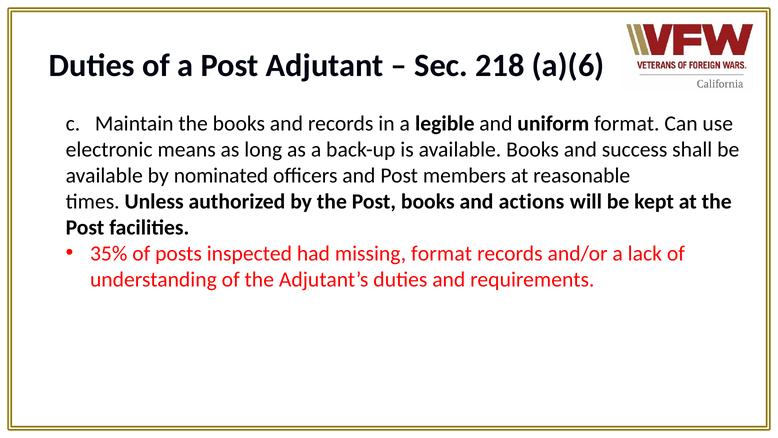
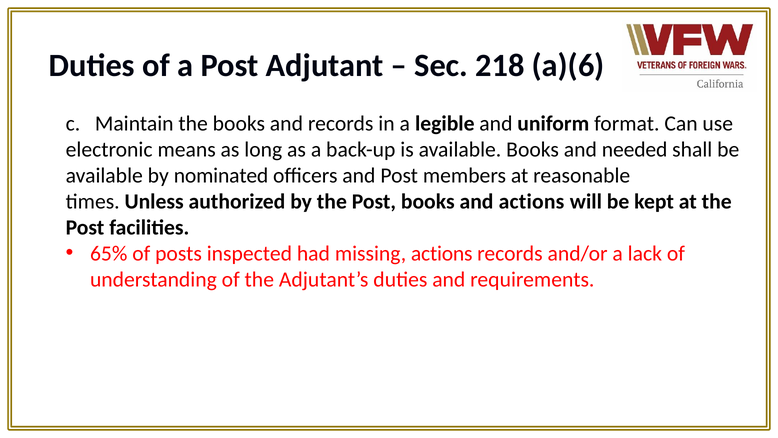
success: success -> needed (635, 150)
35%: 35% -> 65% (109, 253)
missing format: format -> actions (442, 253)
